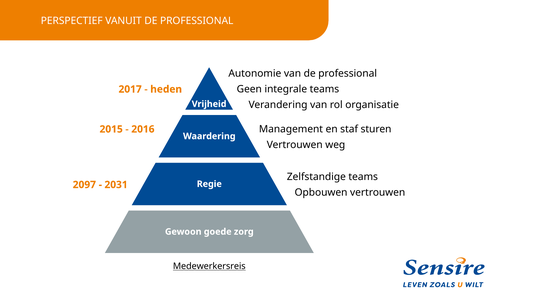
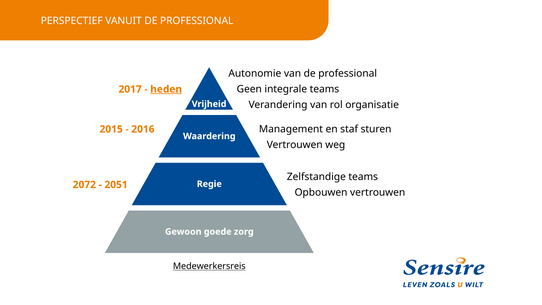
heden underline: none -> present (166, 89)
2097: 2097 -> 2072 (84, 185)
2031: 2031 -> 2051 (116, 185)
